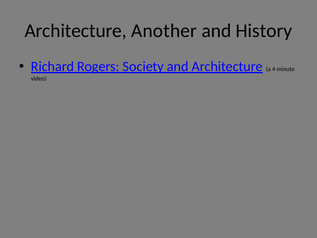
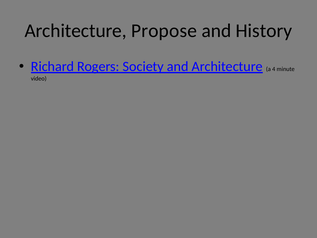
Another: Another -> Propose (164, 31)
